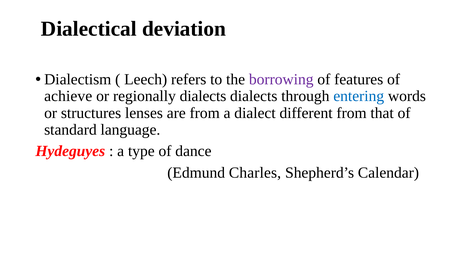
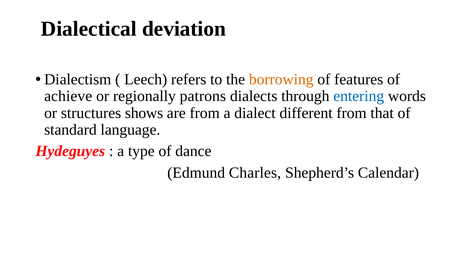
borrowing colour: purple -> orange (281, 80)
regionally dialects: dialects -> patrons (203, 96)
lenses: lenses -> shows (144, 113)
